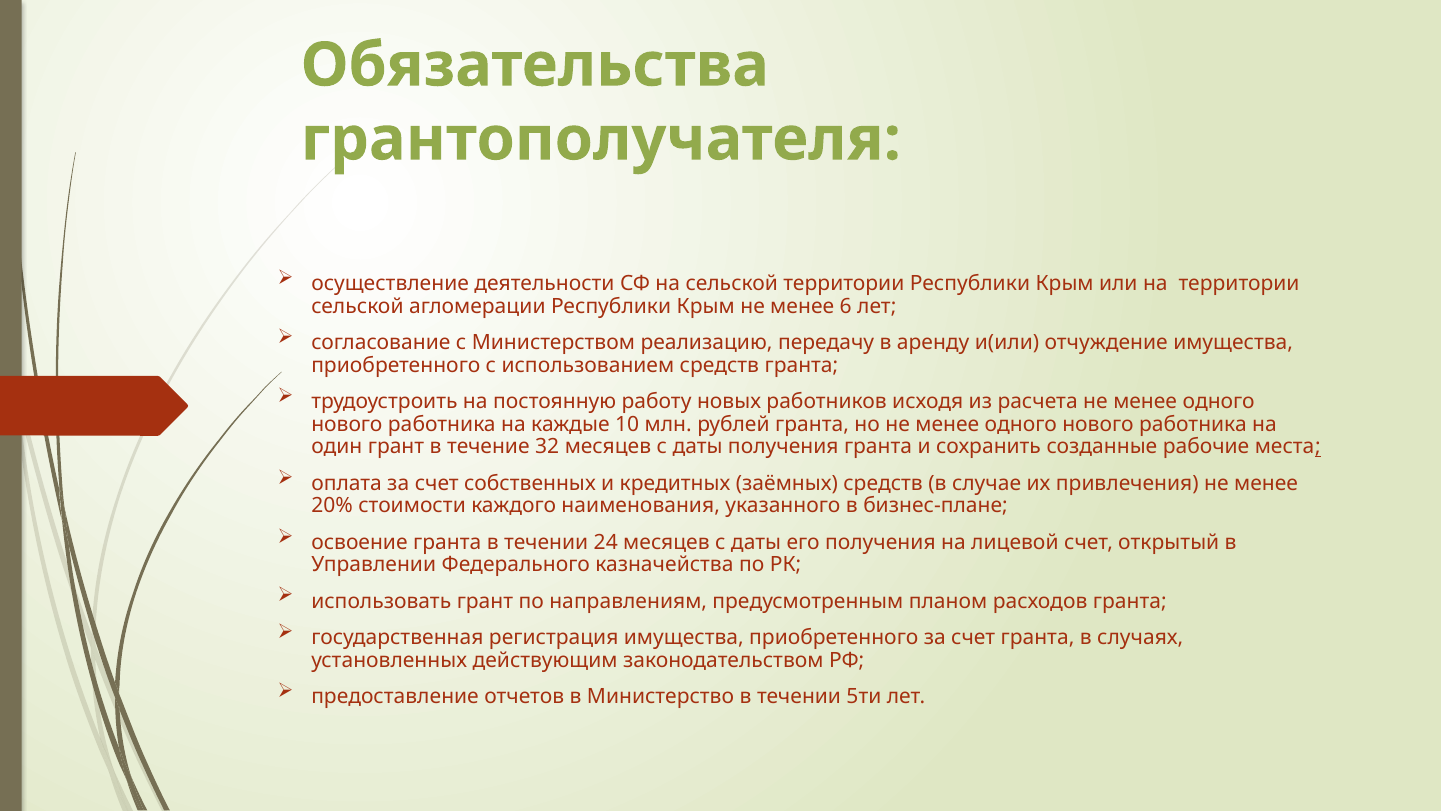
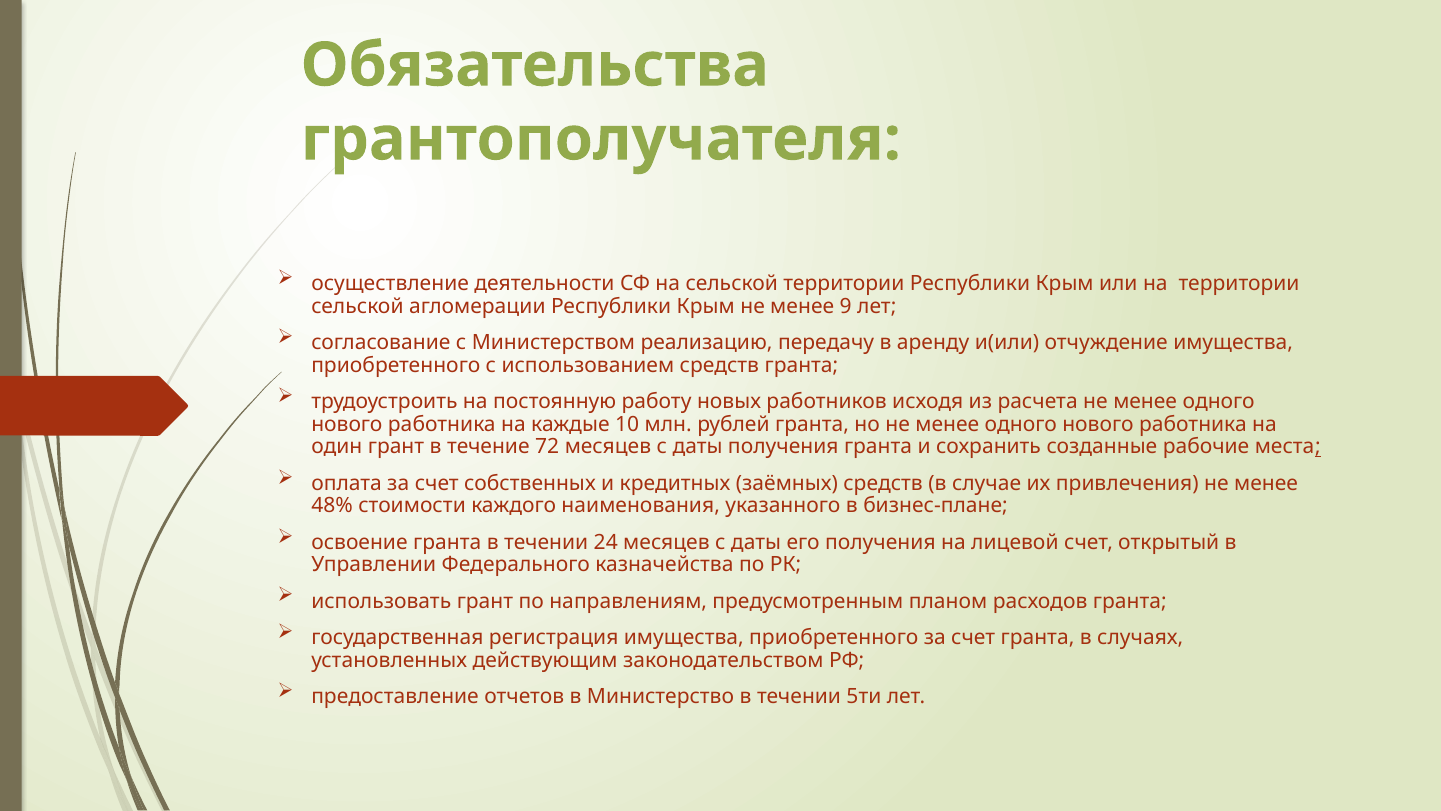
6: 6 -> 9 (846, 306)
32: 32 -> 72 (547, 447)
20%: 20% -> 48% (332, 506)
